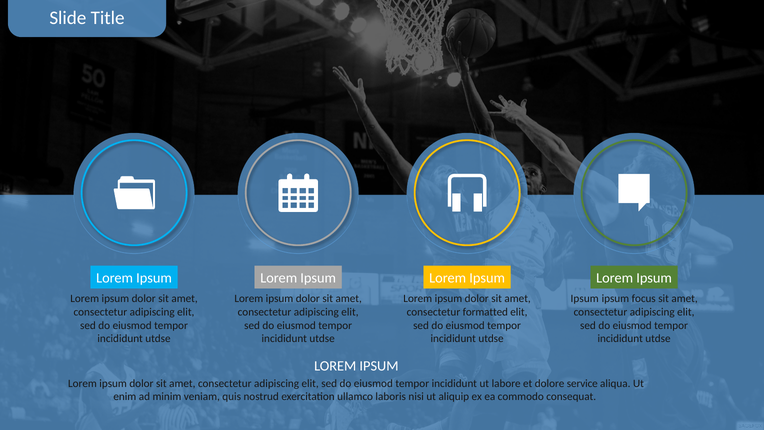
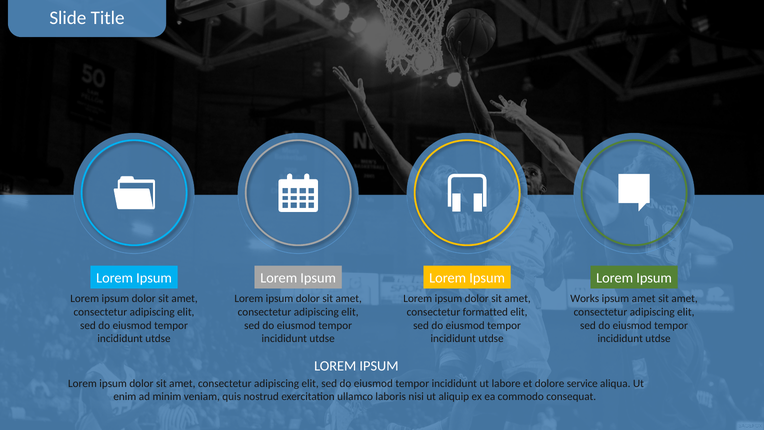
Ipsum: Ipsum -> Works (585, 298)
ipsum focus: focus -> amet (644, 298)
